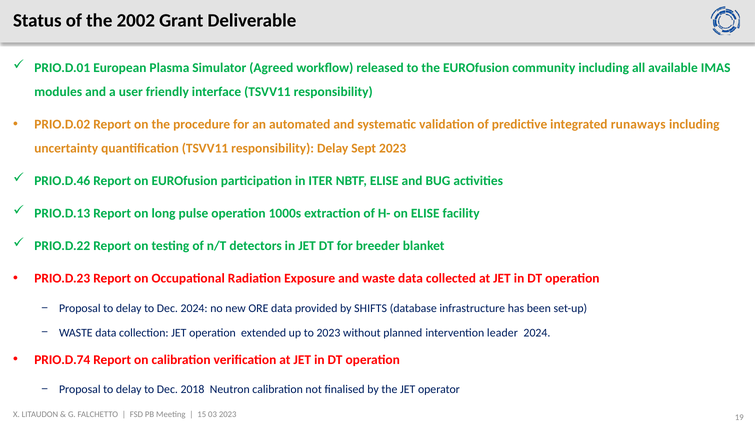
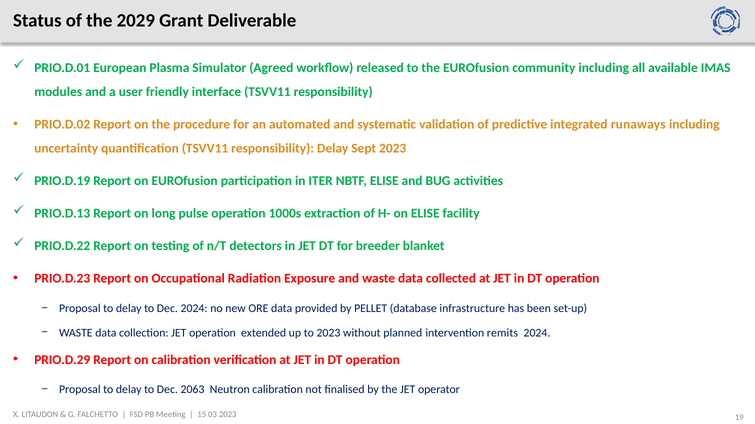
2002: 2002 -> 2029 (136, 21)
PRIO.D.46: PRIO.D.46 -> PRIO.D.19 (62, 181)
SHIFTS: SHIFTS -> PELLET (371, 309)
leader: leader -> remits (502, 333)
PRIO.D.74: PRIO.D.74 -> PRIO.D.29 (62, 360)
2018: 2018 -> 2063 (192, 390)
